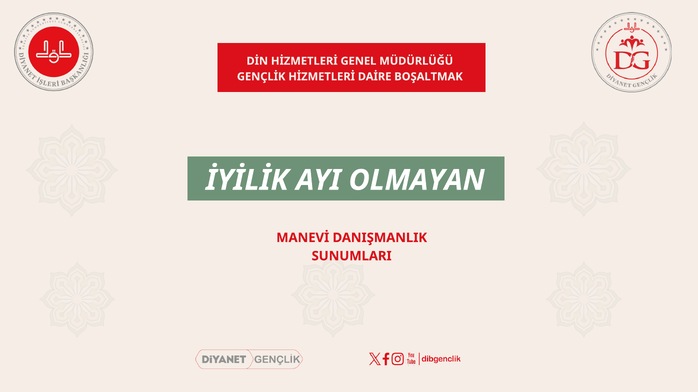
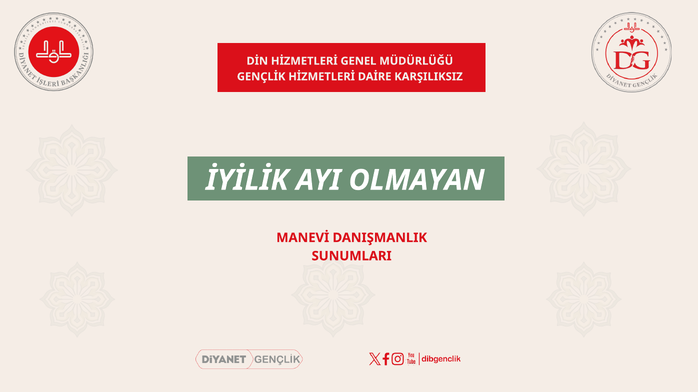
BOŞALTMAK: BOŞALTMAK -> KARŞILIKSIZ (428, 77)
